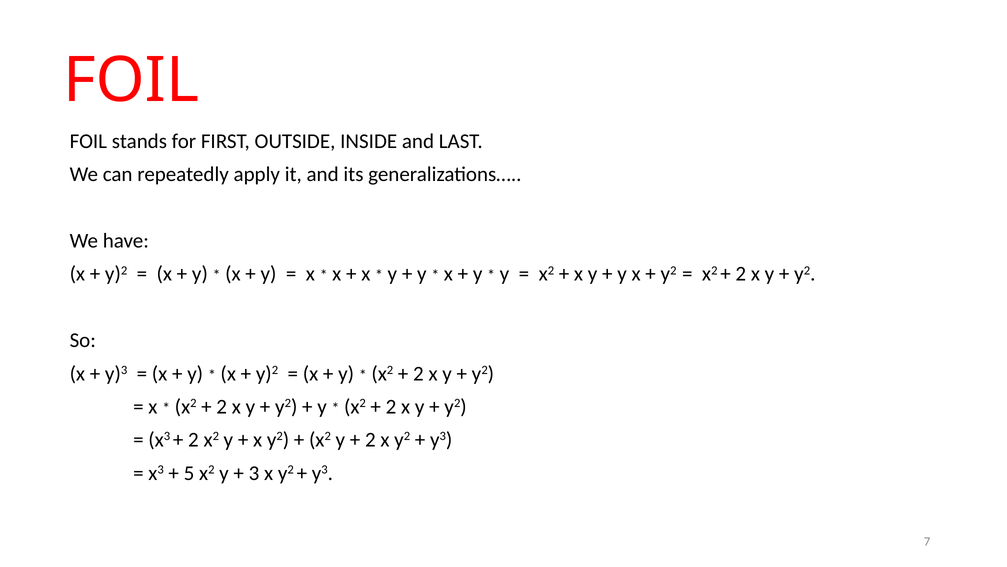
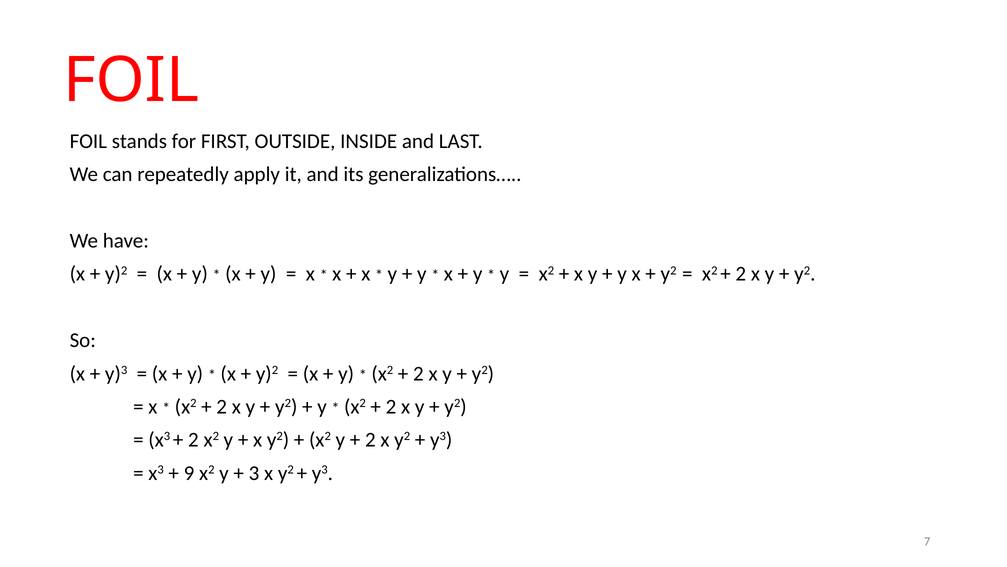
5: 5 -> 9 (189, 473)
